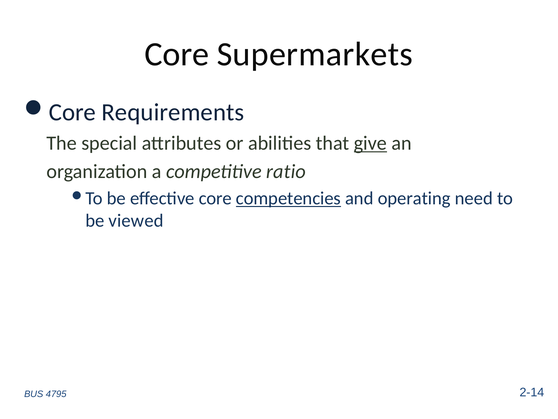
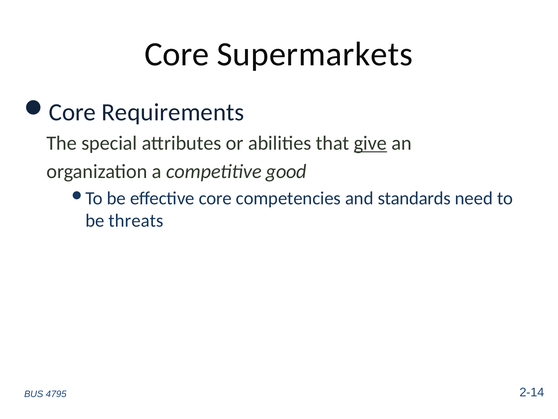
ratio: ratio -> good (286, 171)
competencies underline: present -> none (288, 198)
operating: operating -> standards (414, 198)
viewed: viewed -> threats (136, 220)
